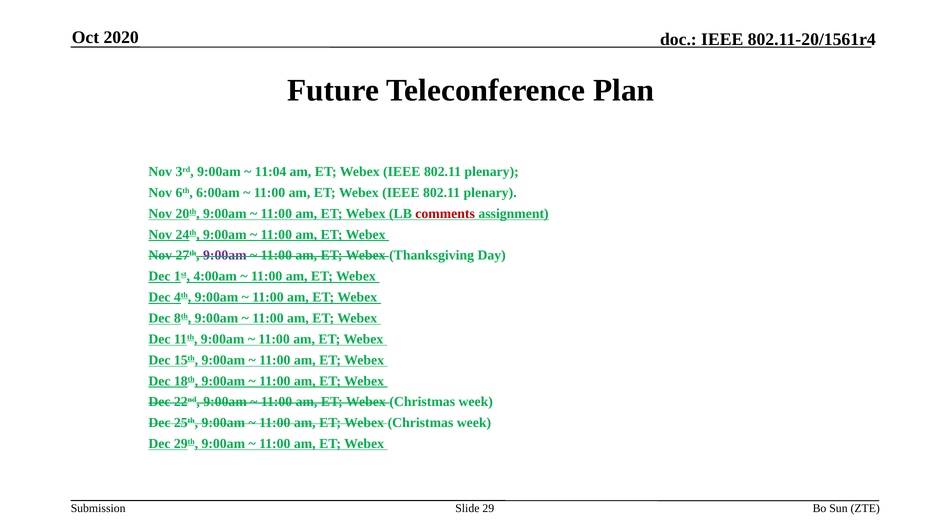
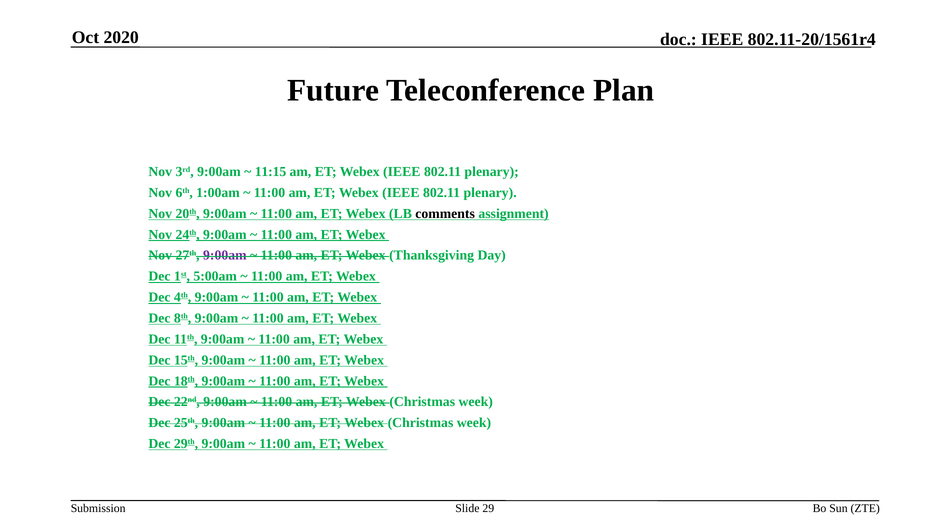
11:04: 11:04 -> 11:15 (271, 172)
6:00am: 6:00am -> 1:00am (218, 193)
comments colour: red -> black (445, 214)
4:00am: 4:00am -> 5:00am (215, 276)
